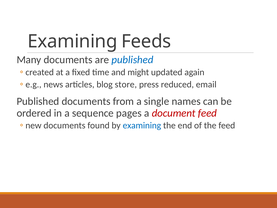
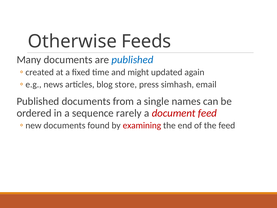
Examining: Examining -> Otherwise (72, 41)
reduced: reduced -> simhash (177, 84)
pages: pages -> rarely (129, 113)
examining colour: blue -> red (142, 125)
